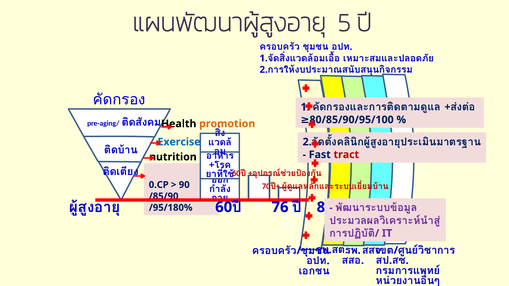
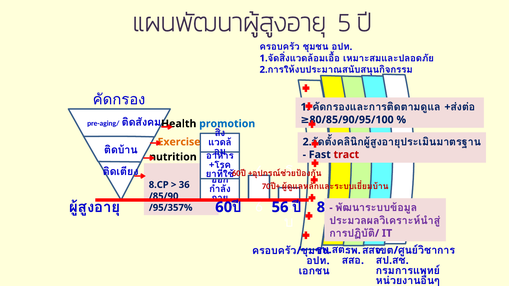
promotion colour: orange -> blue (227, 124)
Exercise colour: blue -> orange (179, 142)
0.CP: 0.CP -> 8.CP (159, 185)
90: 90 -> 36 (184, 185)
76: 76 -> 56 (280, 207)
/95/180%: /95/180% -> /95/357% (171, 208)
